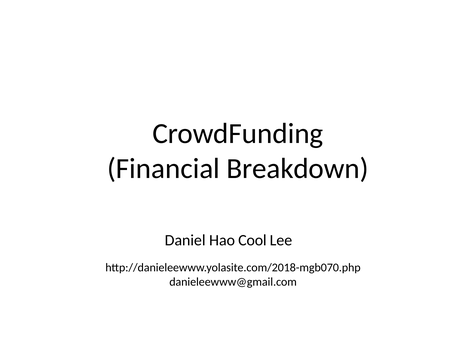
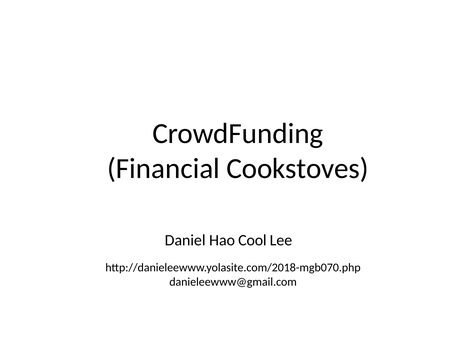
Breakdown: Breakdown -> Cookstoves (298, 169)
